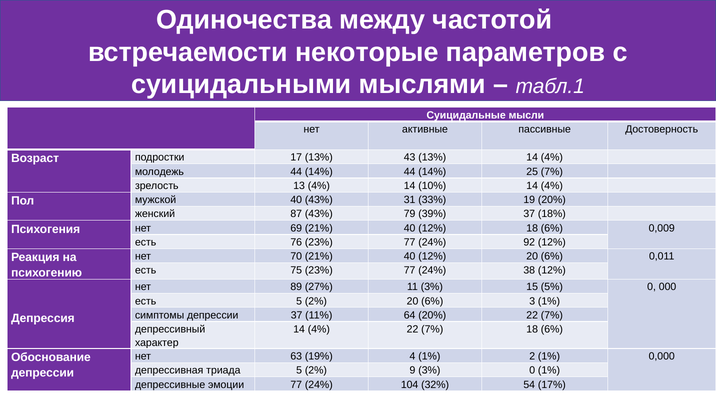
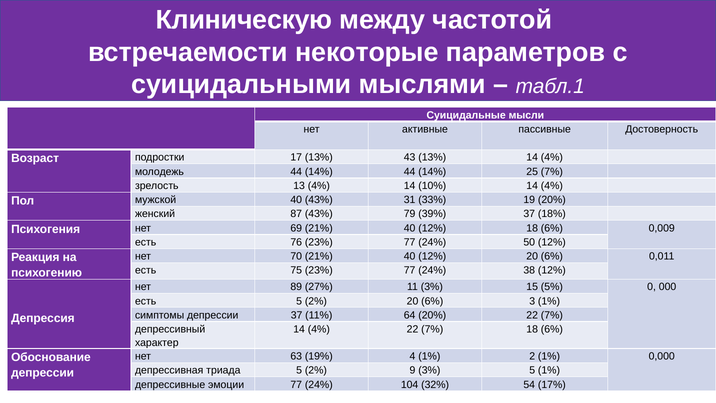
Одиночества: Одиночества -> Клиническую (244, 20)
92: 92 -> 50 (529, 242)
3% 0: 0 -> 5 (532, 370)
